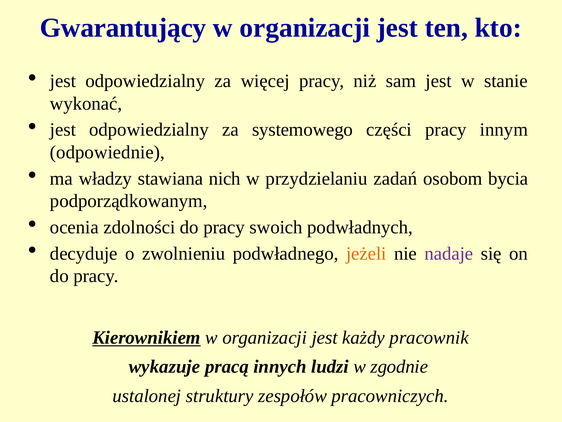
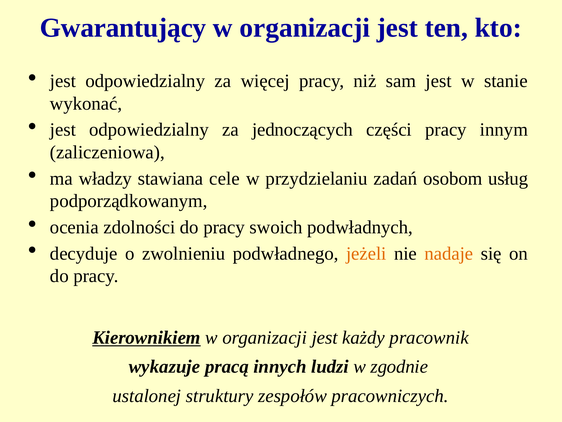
systemowego: systemowego -> jednoczących (303, 130)
odpowiednie: odpowiednie -> zaliczeniowa (107, 152)
nich: nich -> cele (225, 178)
bycia: bycia -> usług (508, 178)
nadaje colour: purple -> orange (449, 253)
